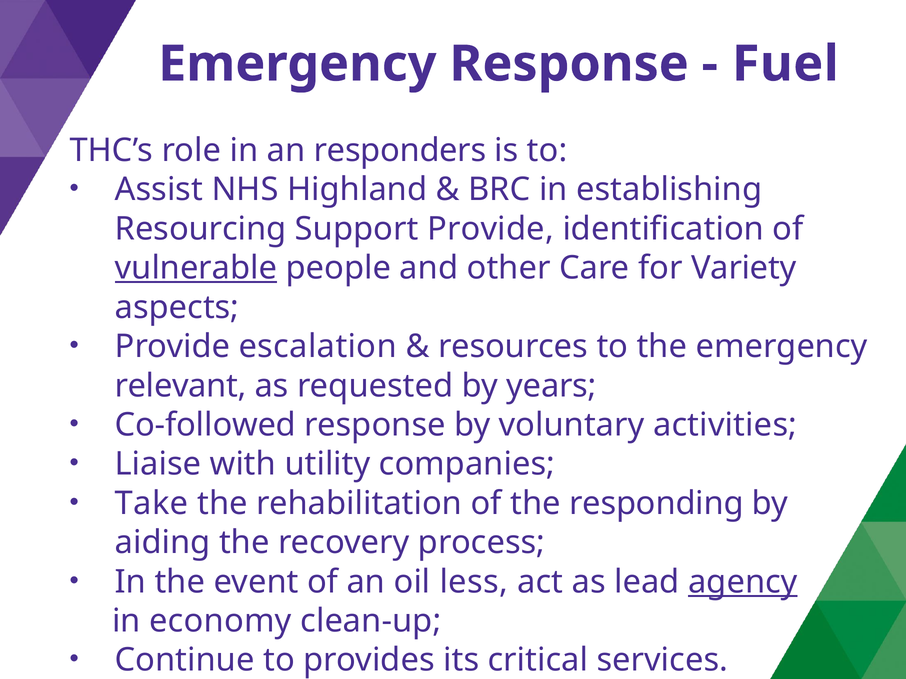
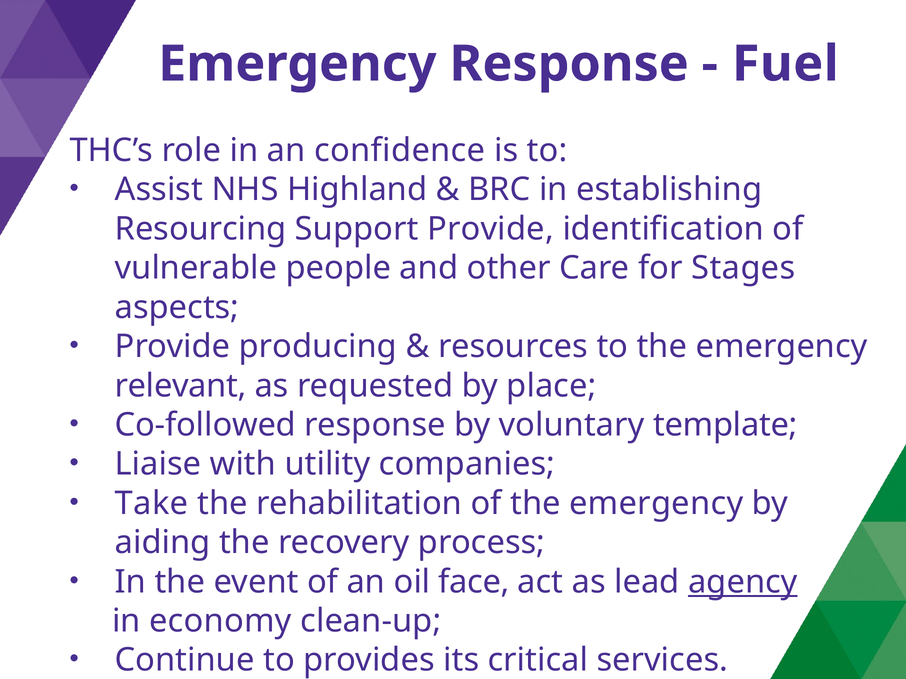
responders: responders -> confidence (400, 151)
vulnerable underline: present -> none (196, 268)
Variety: Variety -> Stages (743, 268)
escalation: escalation -> producing (318, 347)
years: years -> place (551, 386)
activities: activities -> template (725, 425)
of the responding: responding -> emergency (656, 504)
less: less -> face (474, 582)
